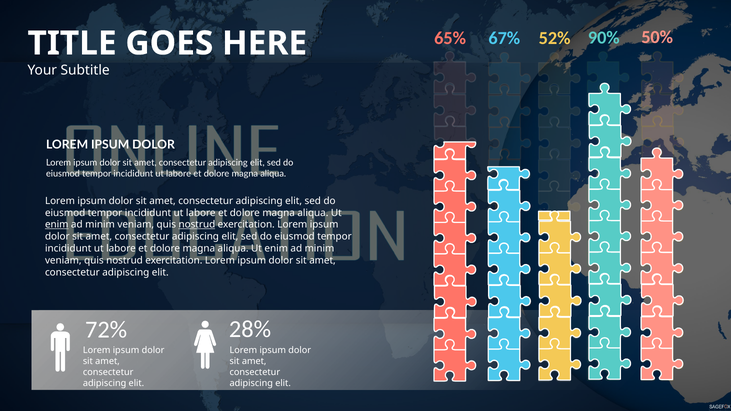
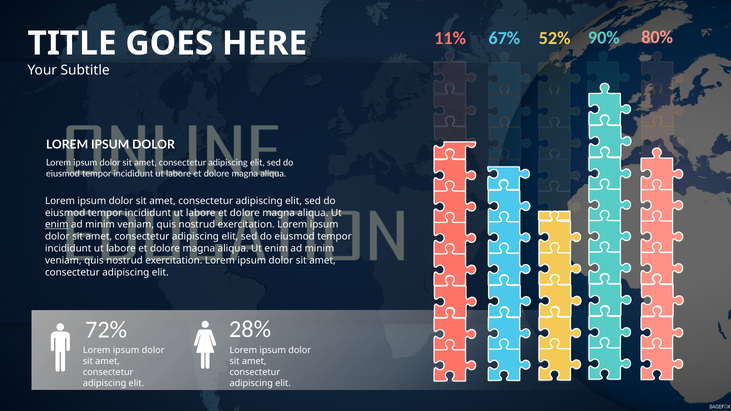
50%: 50% -> 80% (657, 37)
65%: 65% -> 11% (450, 38)
nostrud underline: present -> none (197, 225)
